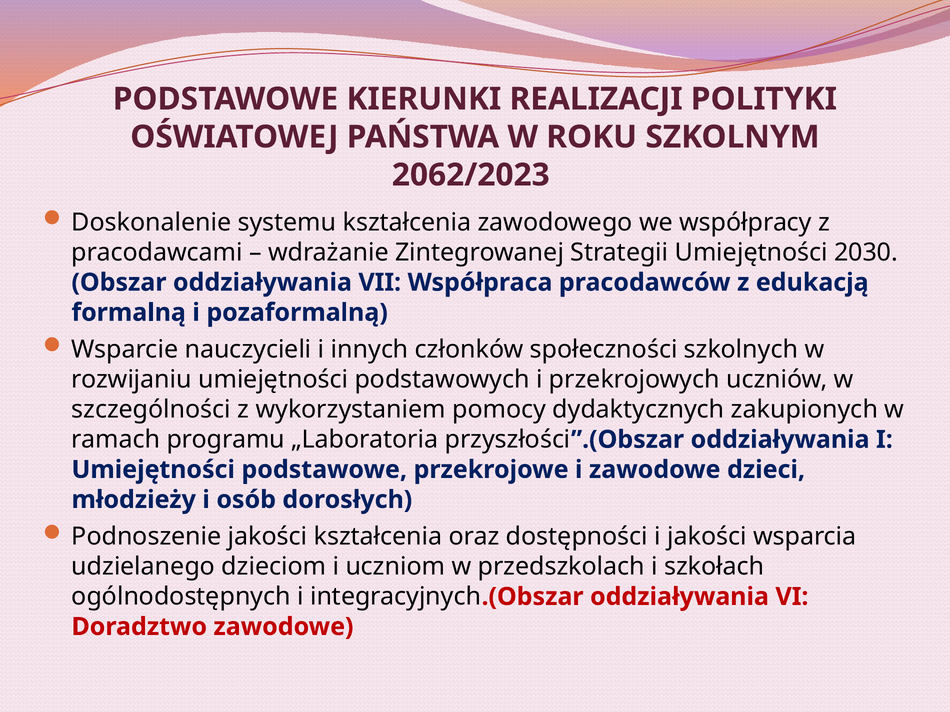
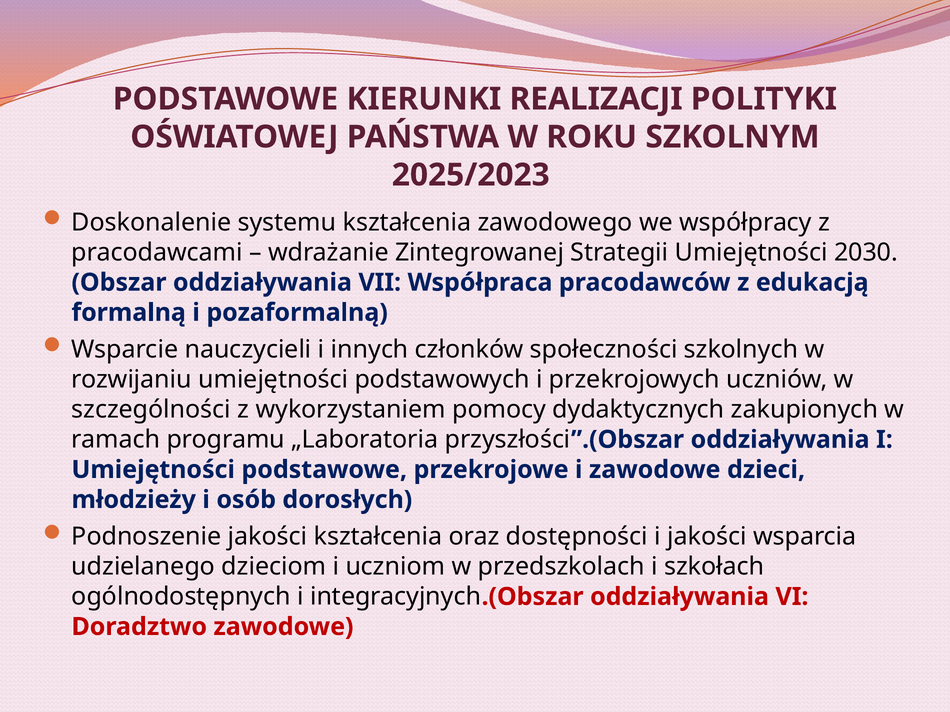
2062/2023: 2062/2023 -> 2025/2023 (471, 175)
